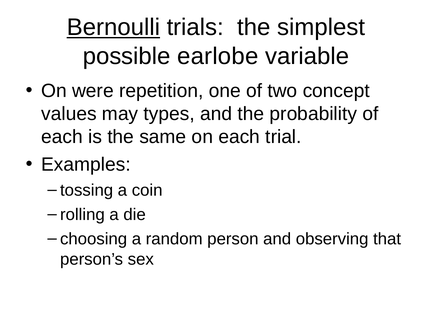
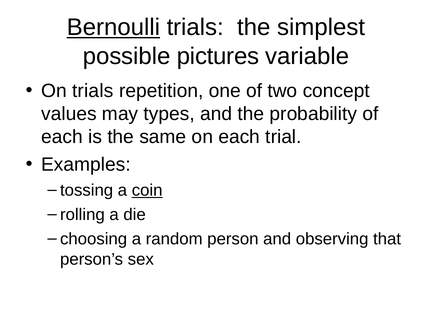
earlobe: earlobe -> pictures (218, 56)
On were: were -> trials (93, 91)
coin underline: none -> present (147, 190)
